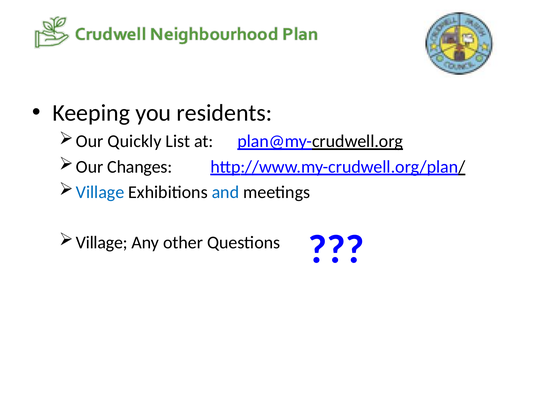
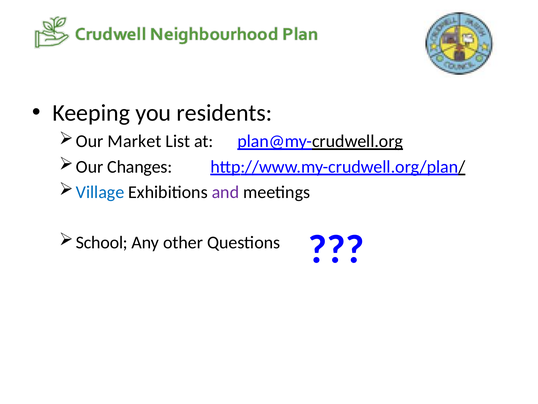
Quickly: Quickly -> Market (135, 141)
and colour: blue -> purple (225, 192)
Village: Village -> School (102, 242)
